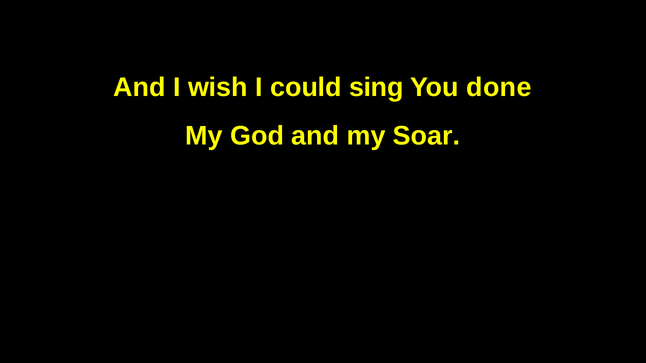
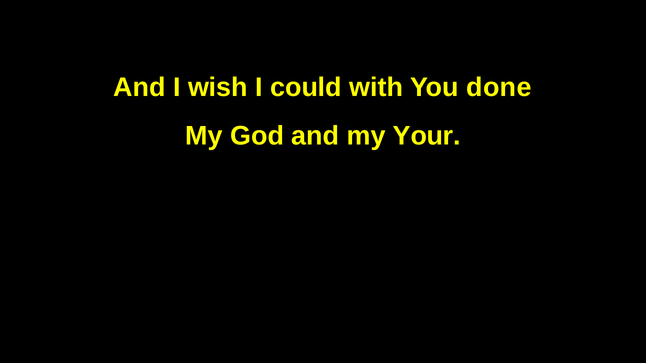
sing: sing -> with (376, 87)
Soar: Soar -> Your (427, 136)
